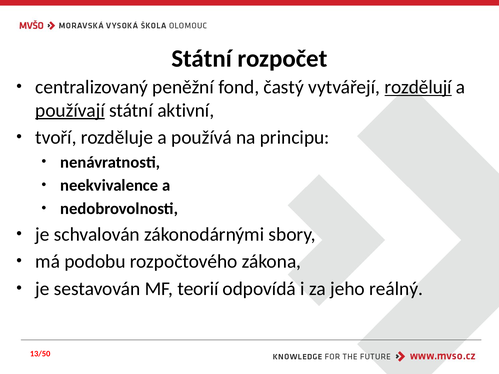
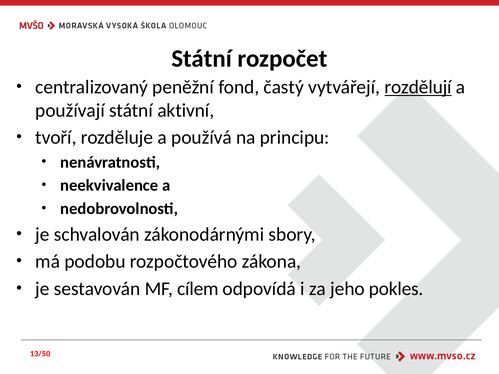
používají underline: present -> none (70, 110)
teorií: teorií -> cílem (198, 289)
reálný: reálný -> pokles (396, 289)
